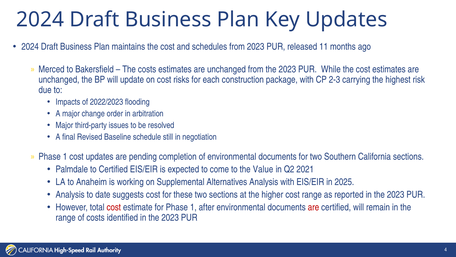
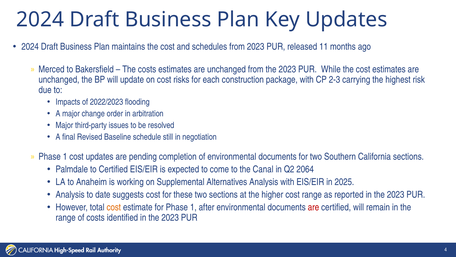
Value: Value -> Canal (263, 169)
2021: 2021 -> 2064 (305, 169)
cost colour: red -> orange (114, 207)
